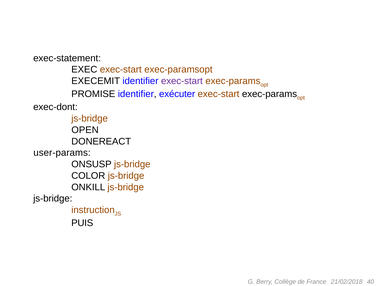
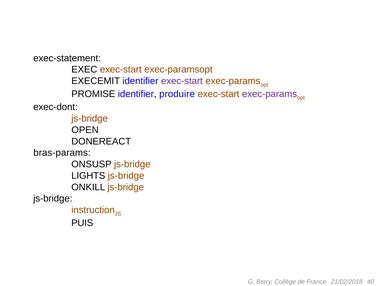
exécuter: exécuter -> produire (177, 94)
exec-params colour: black -> purple (270, 94)
user-params: user-params -> bras-params (62, 153)
COLOR: COLOR -> LIGHTS (88, 176)
